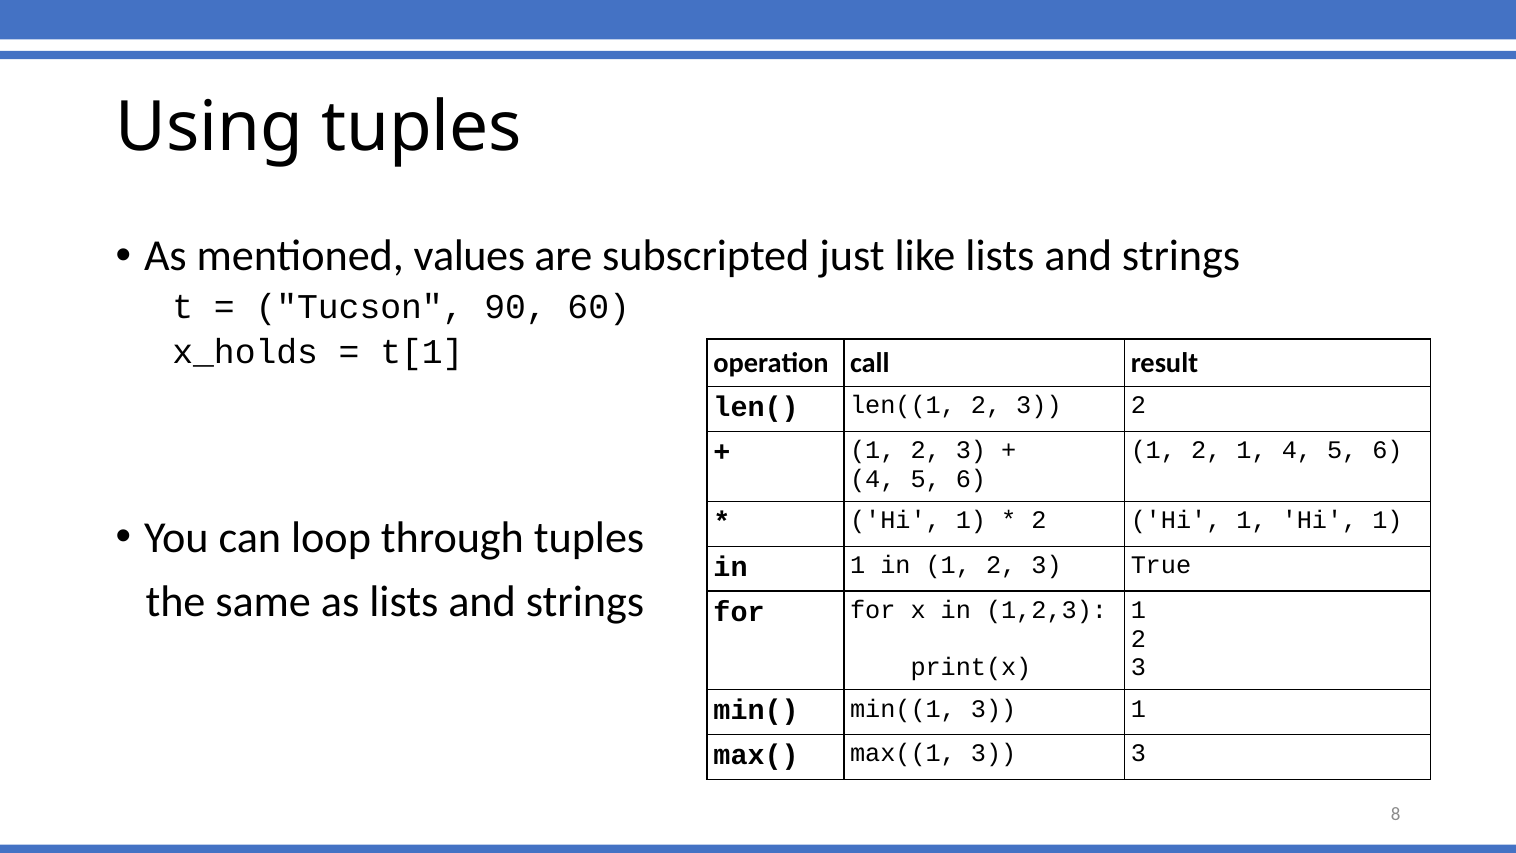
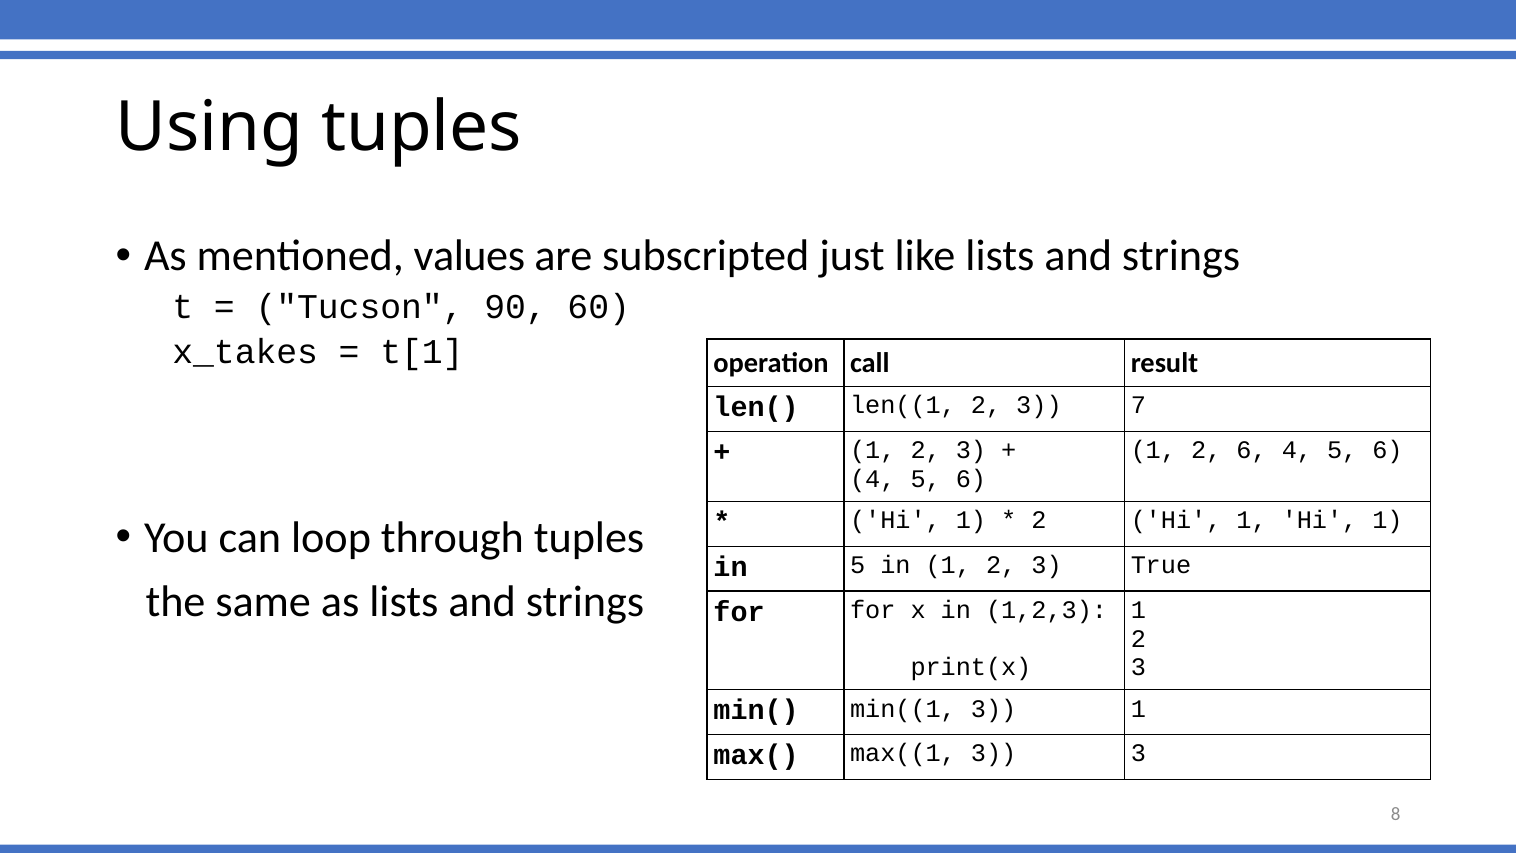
x_holds: x_holds -> x_takes (245, 352)
3 2: 2 -> 7 (1138, 405)
2 1: 1 -> 6 (1252, 450)
1: 1 -> 5 (858, 565)
